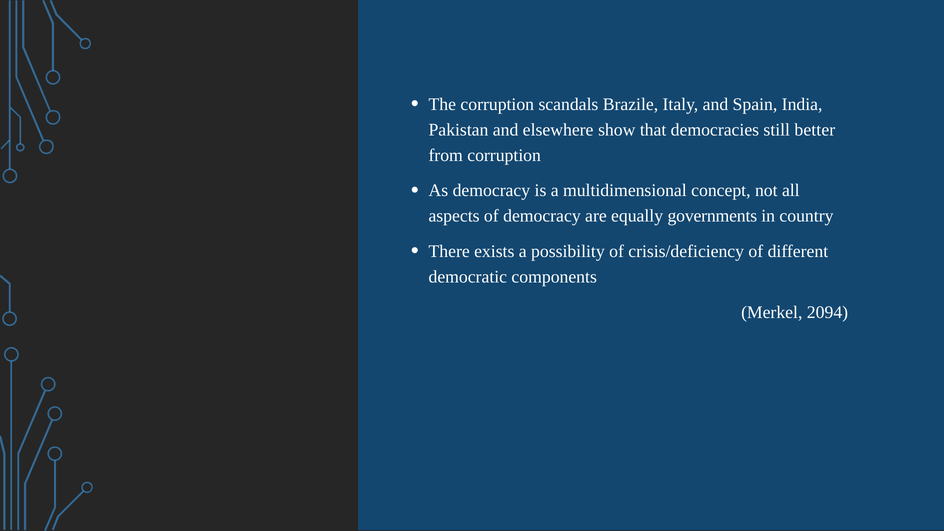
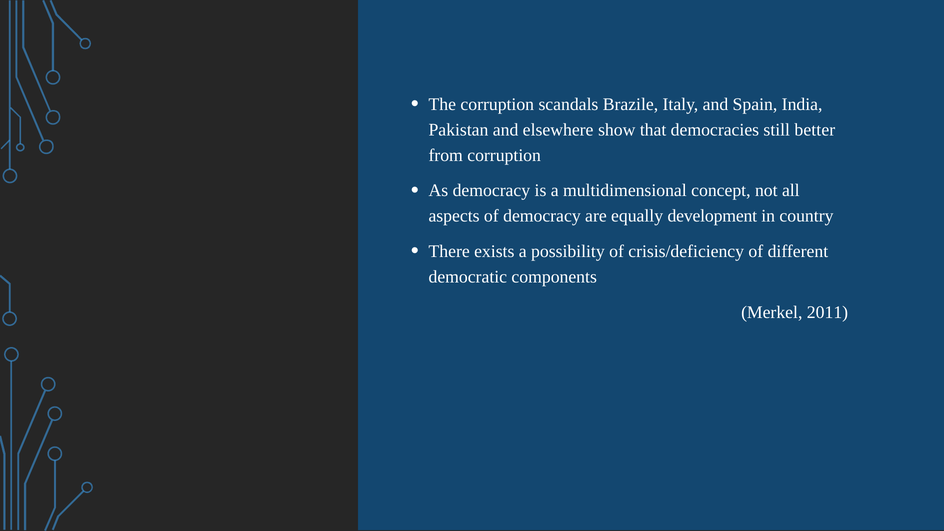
governments: governments -> development (712, 216)
2094: 2094 -> 2011 (828, 312)
